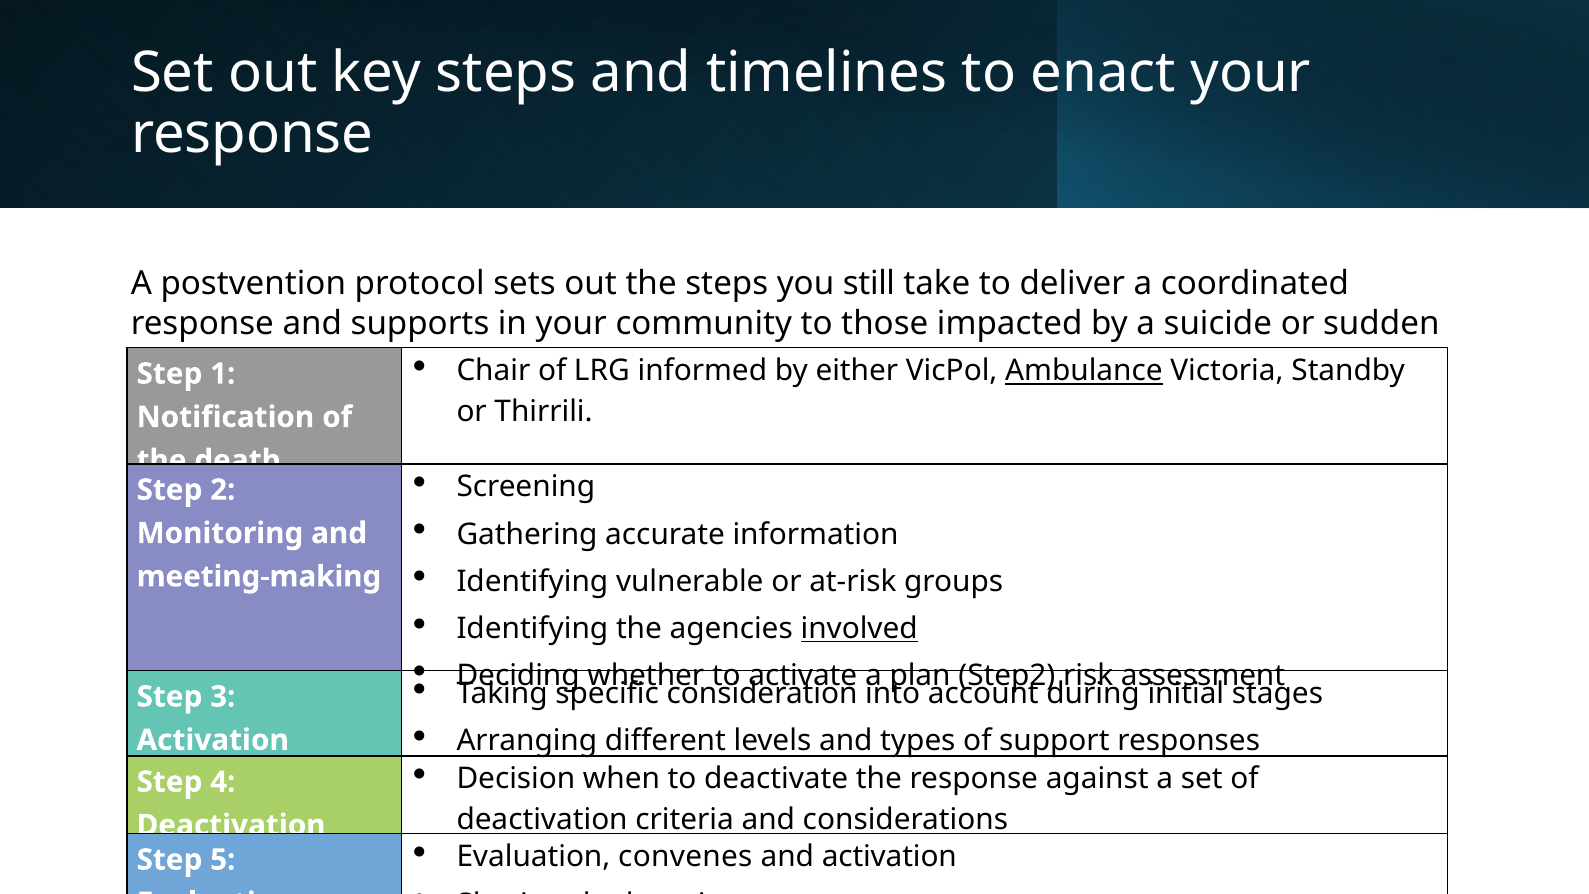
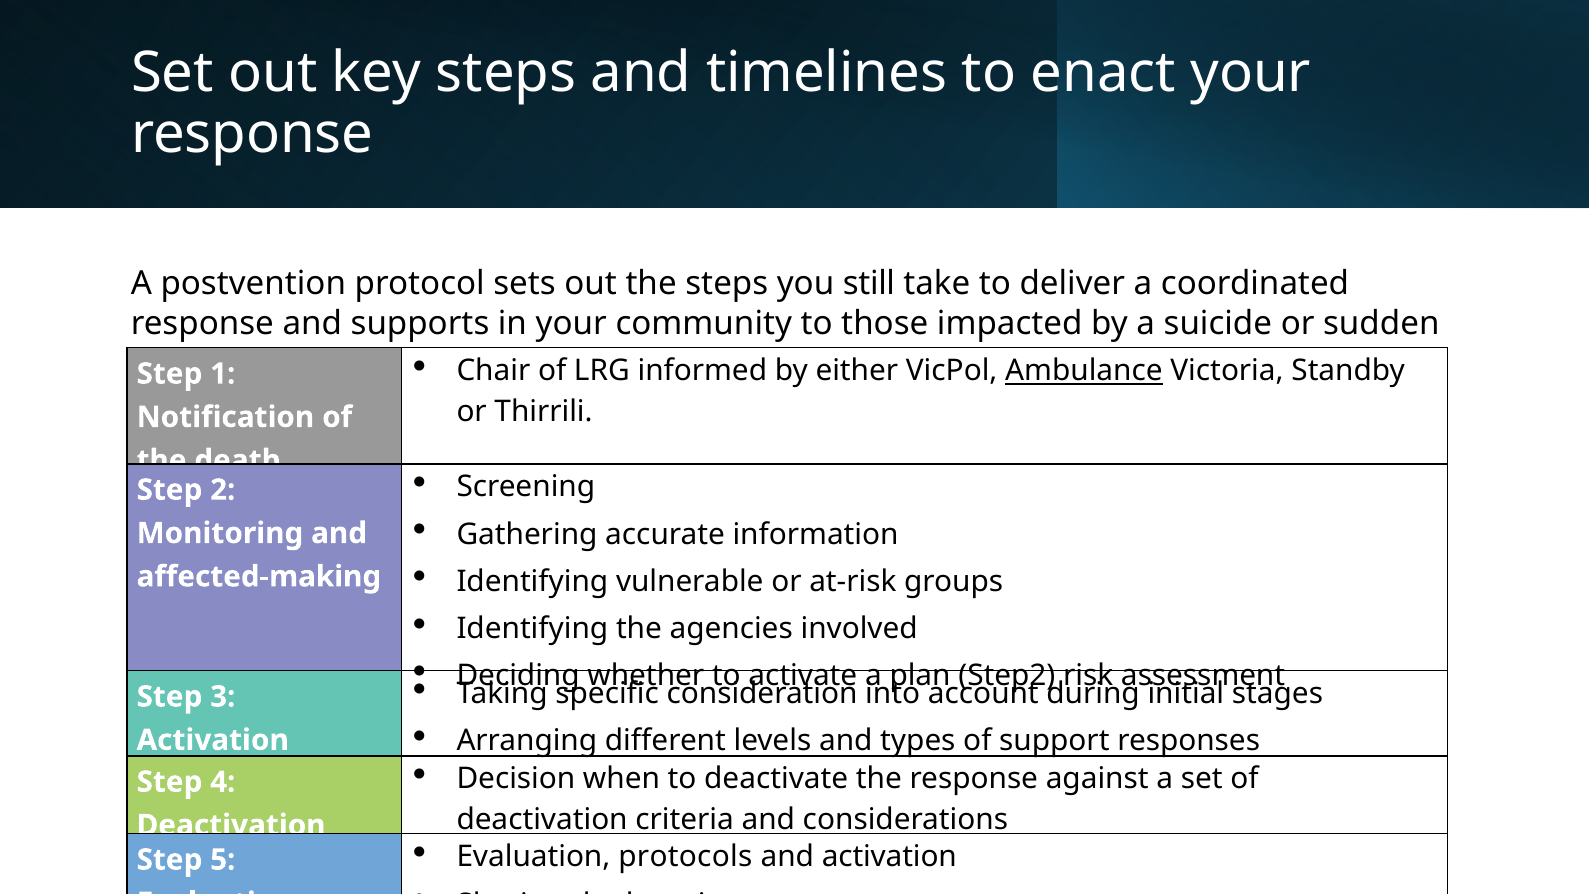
meeting-making: meeting-making -> affected-making (259, 577)
involved underline: present -> none (859, 629)
convenes: convenes -> protocols (685, 857)
